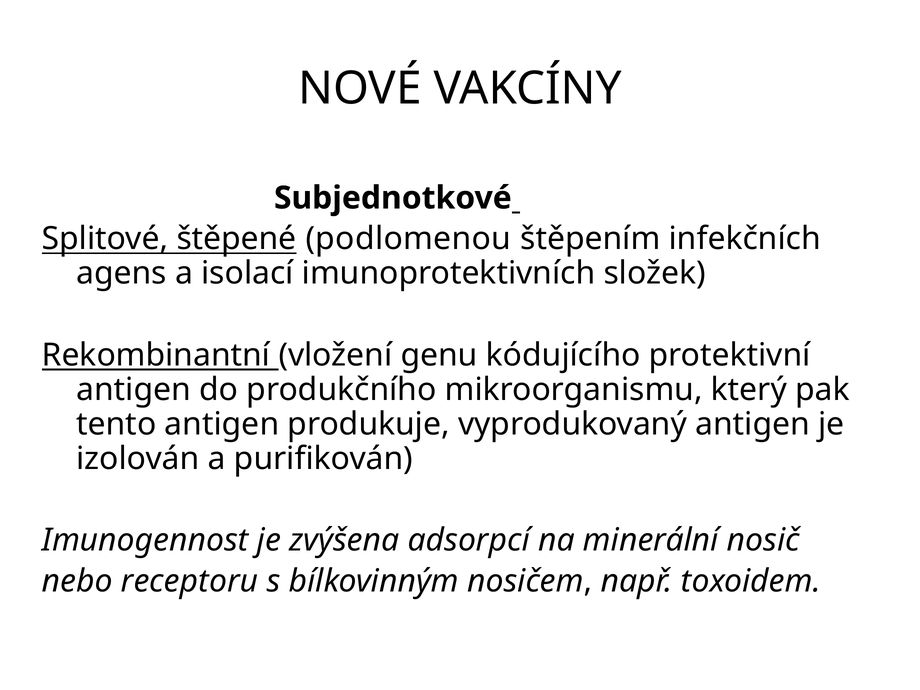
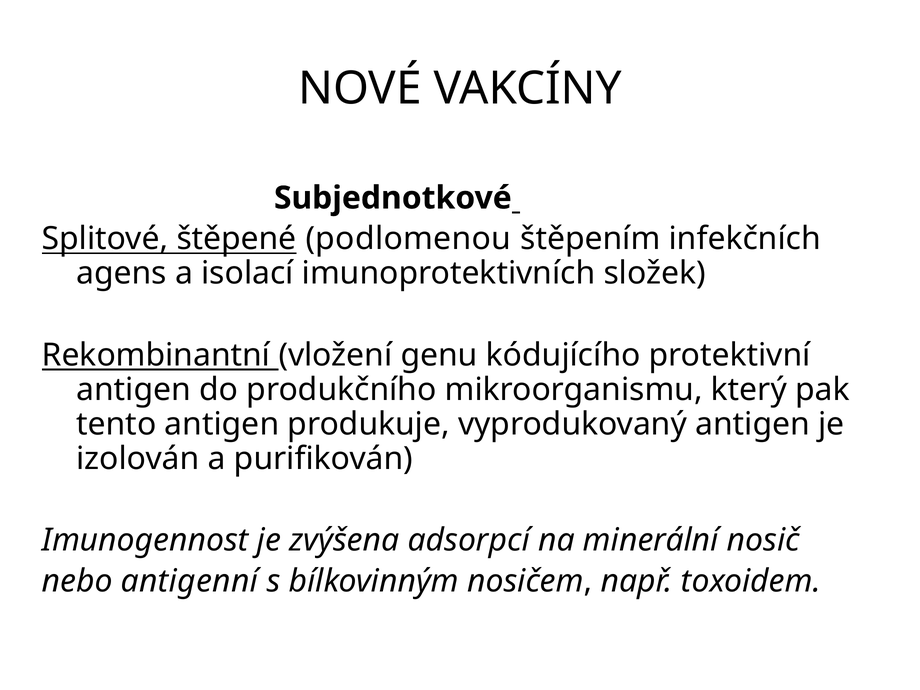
receptoru: receptoru -> antigenní (189, 581)
